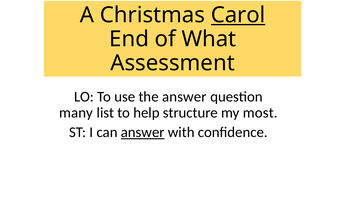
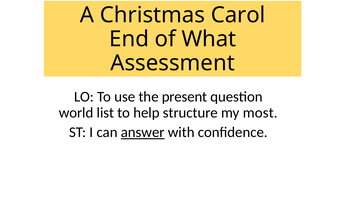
Carol underline: present -> none (238, 15)
the answer: answer -> present (185, 97)
many: many -> world (76, 113)
